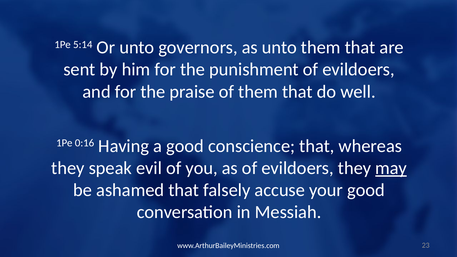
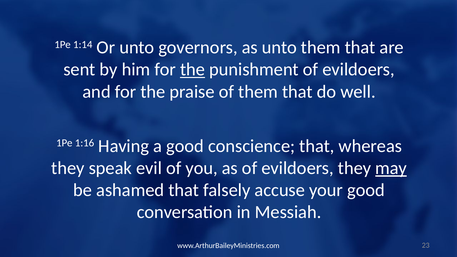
5:14: 5:14 -> 1:14 (83, 44)
the underline: none -> present (192, 70)
0:16: 0:16 -> 1:16 (85, 143)
